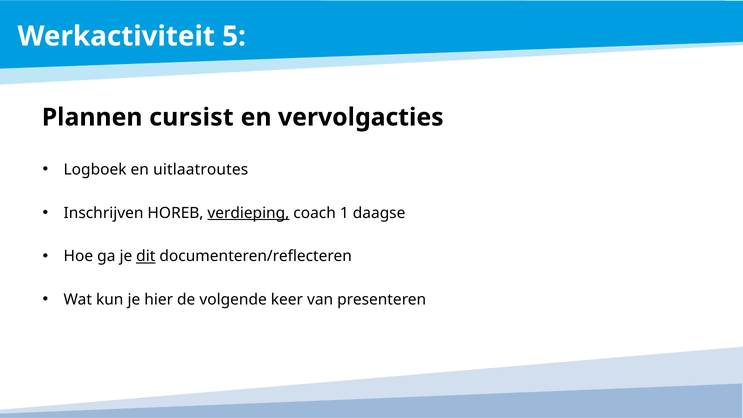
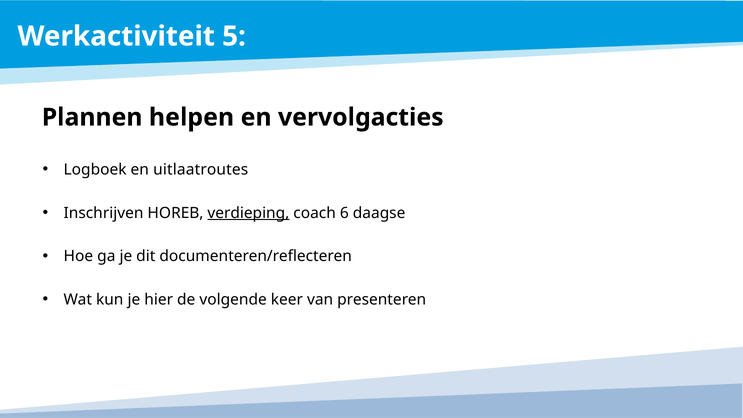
cursist: cursist -> helpen (192, 117)
1: 1 -> 6 (344, 213)
dit underline: present -> none (146, 256)
